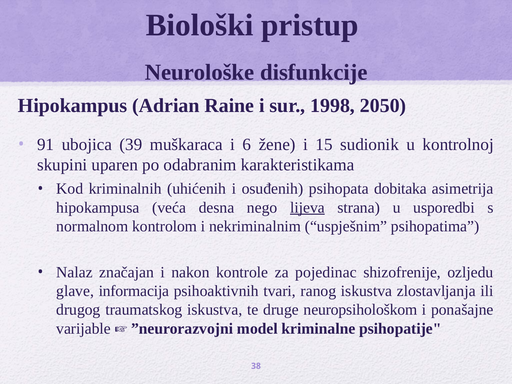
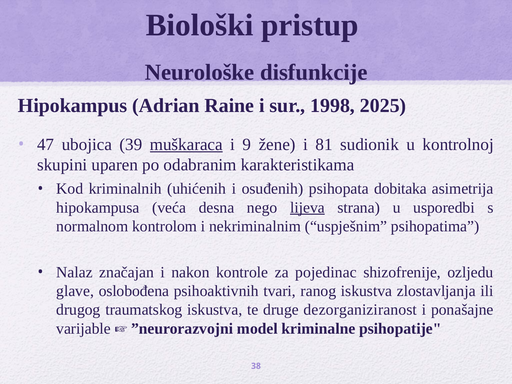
2050: 2050 -> 2025 (383, 105)
91: 91 -> 47 (46, 145)
muškaraca underline: none -> present (186, 145)
6: 6 -> 9 (247, 145)
15: 15 -> 81 (324, 145)
informacija: informacija -> oslobođena (134, 291)
neuropsihološkom: neuropsihološkom -> dezorganiziranost (360, 310)
